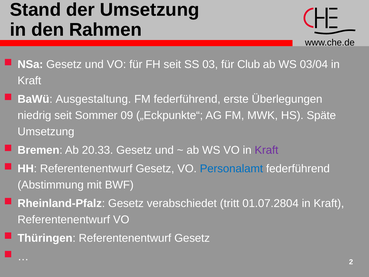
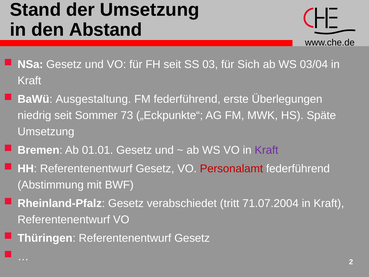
Rahmen: Rahmen -> Abstand (106, 30)
Club: Club -> Sich (249, 64)
09: 09 -> 73 (127, 115)
20.33: 20.33 -> 01.01 (98, 150)
Personalamt colour: blue -> red (231, 168)
01.07.2804: 01.07.2804 -> 71.07.2004 (271, 203)
